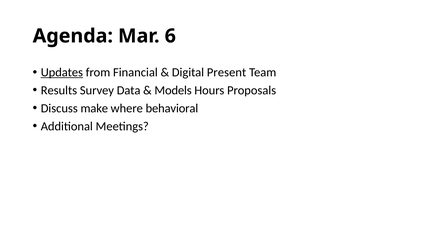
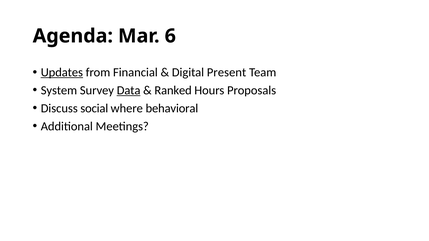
Results: Results -> System (59, 90)
Data underline: none -> present (129, 90)
Models: Models -> Ranked (173, 90)
make: make -> social (94, 108)
